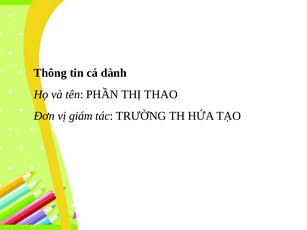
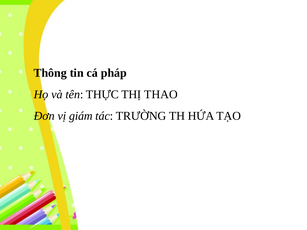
dành: dành -> pháp (114, 73)
PHẦN: PHẦN -> THỰC (102, 94)
